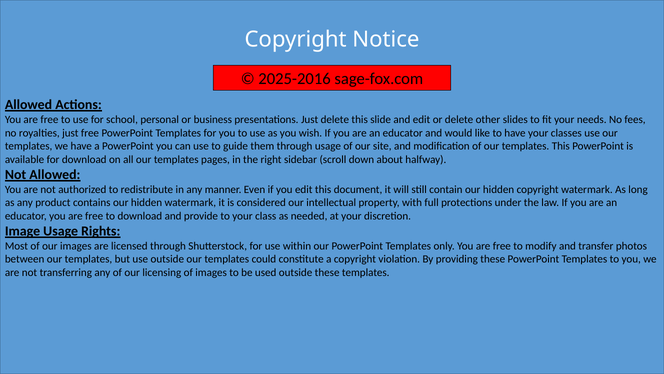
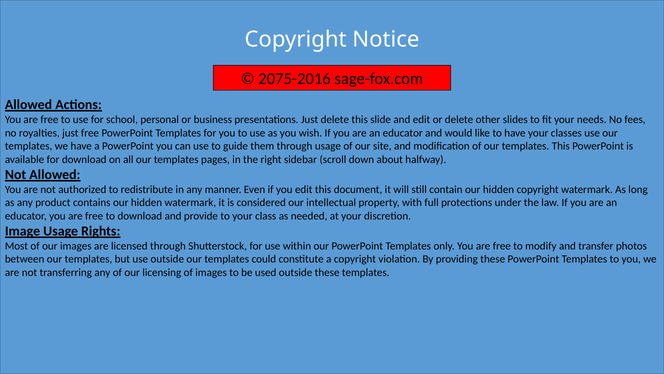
2025-2016: 2025-2016 -> 2075-2016 (295, 79)
